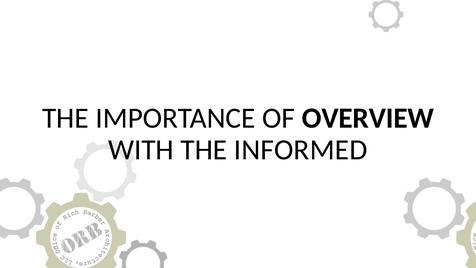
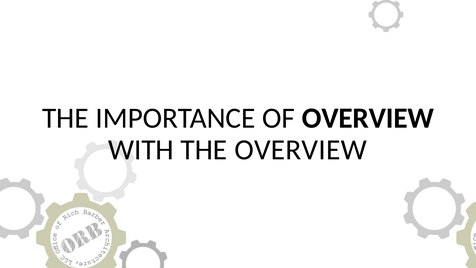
THE INFORMED: INFORMED -> OVERVIEW (301, 150)
